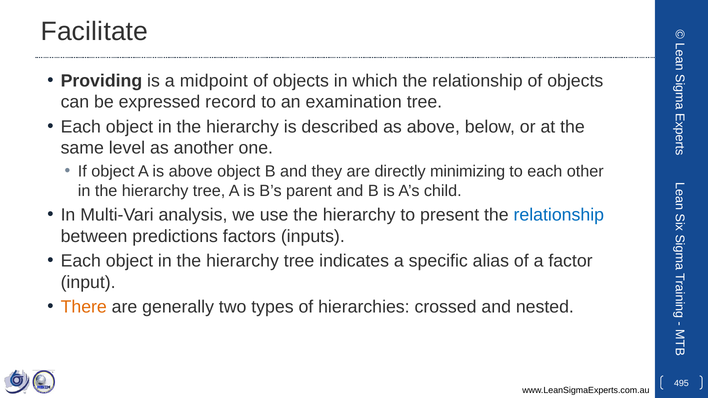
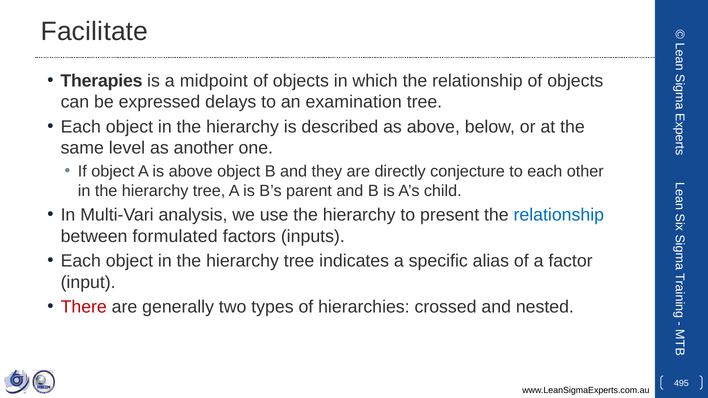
Providing: Providing -> Therapies (102, 81)
record: record -> delays (231, 102)
minimizing: minimizing -> conjecture (468, 172)
predictions: predictions -> formulated (175, 236)
There colour: orange -> red (84, 307)
